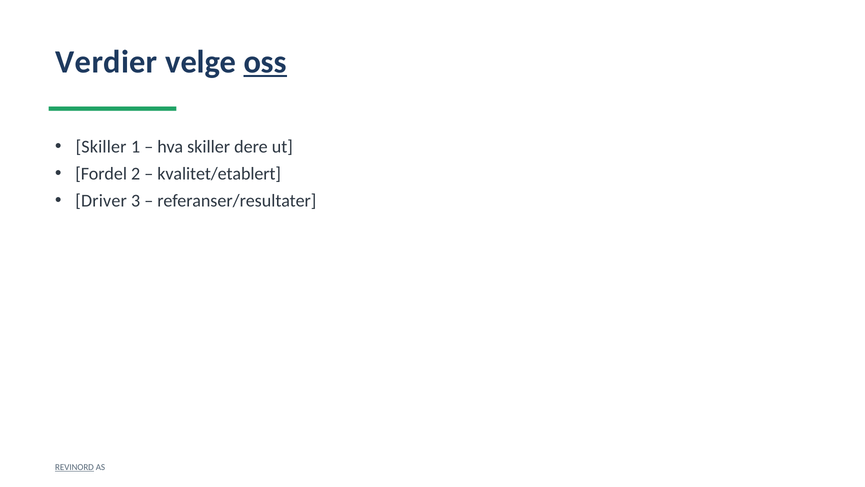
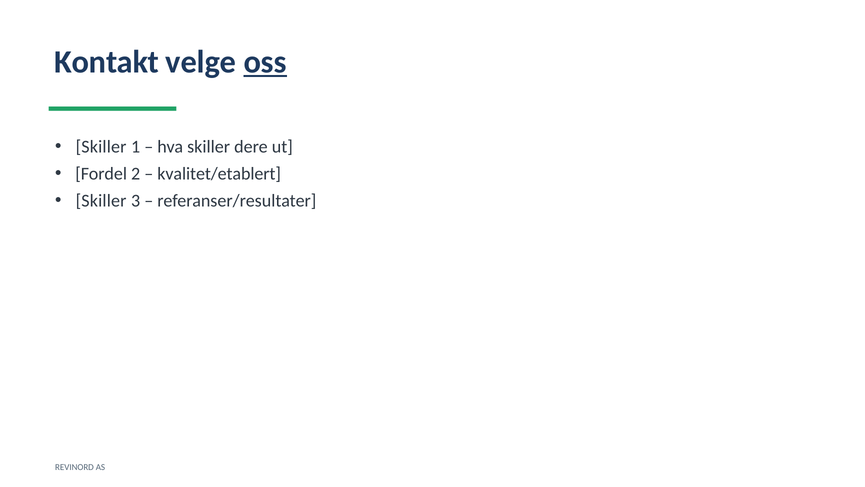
Verdier: Verdier -> Kontakt (107, 62)
Driver: Driver -> Skiller (101, 201)
REVINORD underline: present -> none (74, 467)
